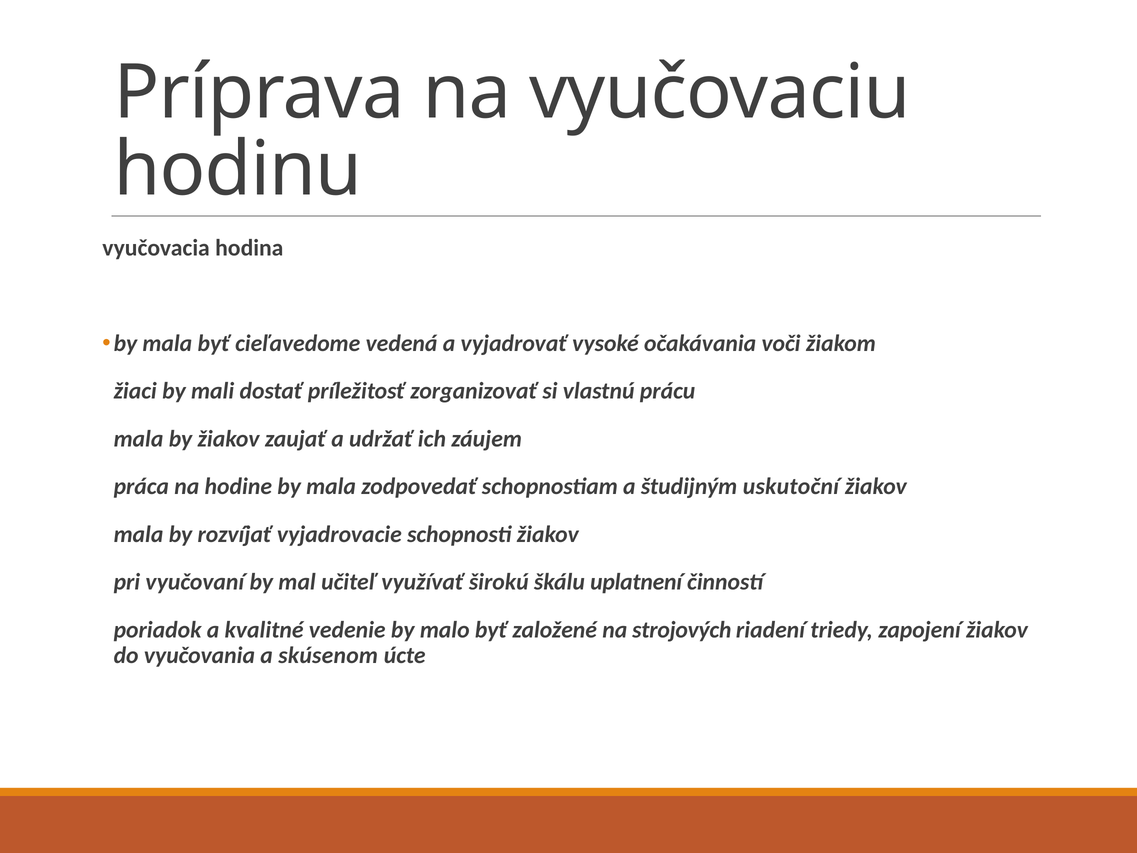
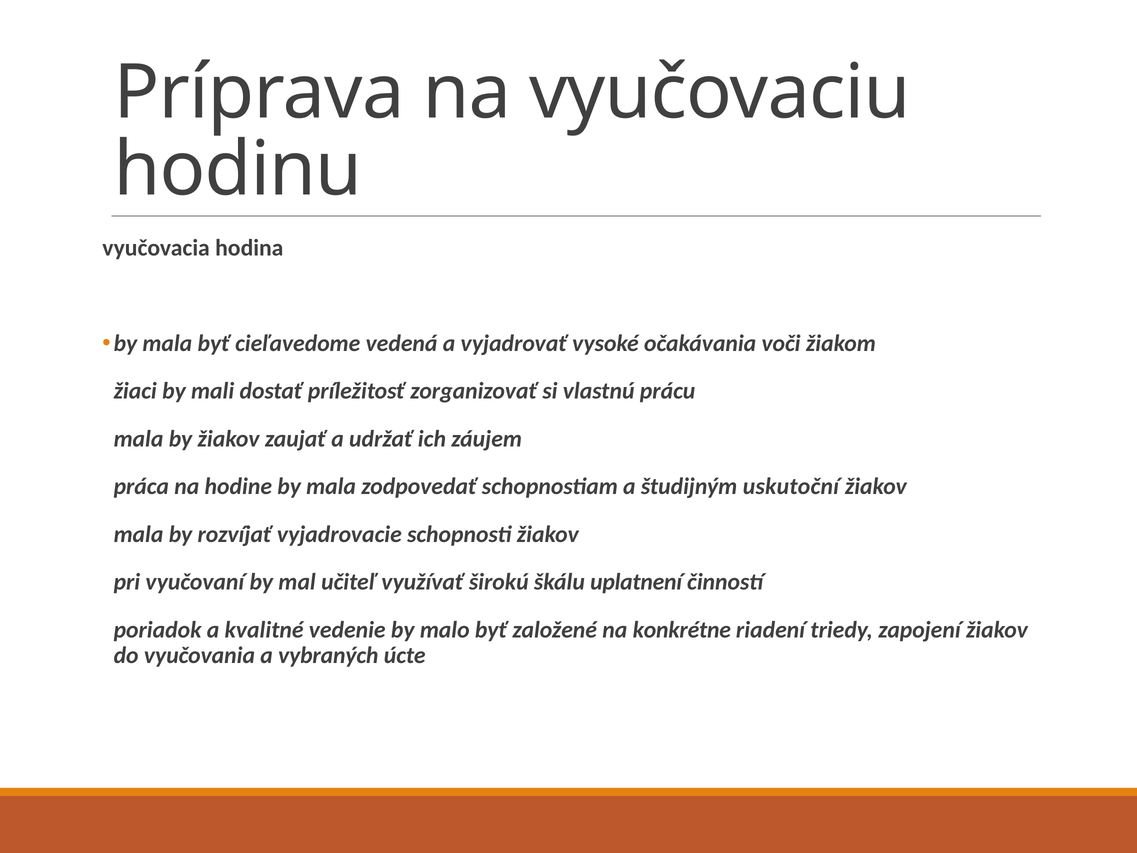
strojových: strojových -> konkrétne (682, 630)
skúsenom: skúsenom -> vybraných (328, 655)
